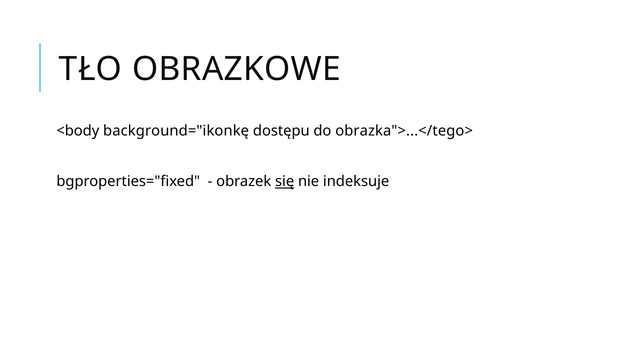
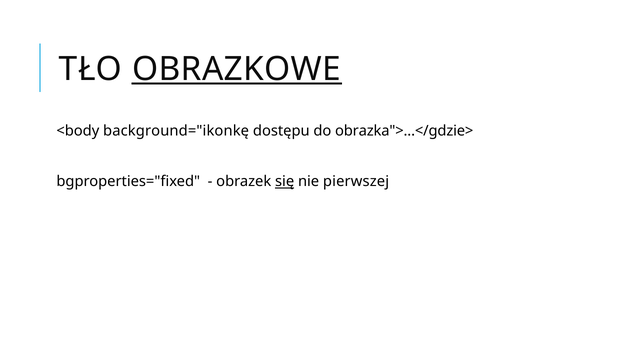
OBRAZKOWE underline: none -> present (237, 69)
obrazka">...</tego>: obrazka">...</tego> -> obrazka">...</gdzie> (404, 131)
indeksuje: indeksuje -> pierwszej (356, 181)
